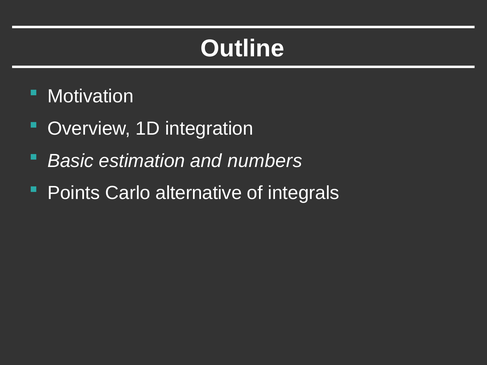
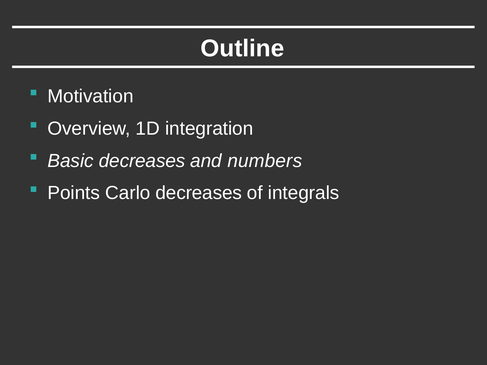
Basic estimation: estimation -> decreases (142, 161)
Carlo alternative: alternative -> decreases (199, 193)
